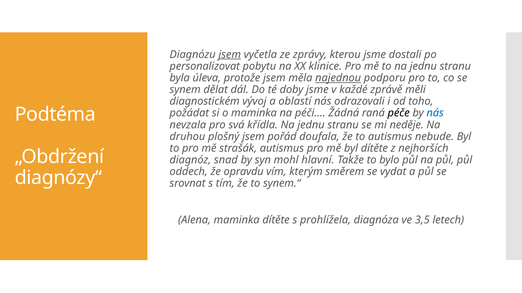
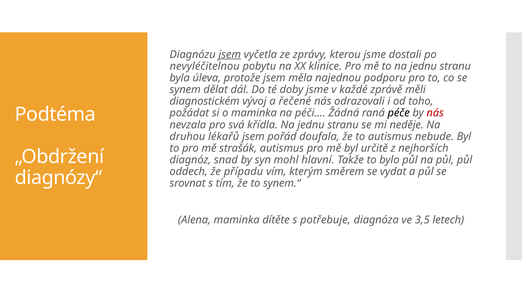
personalizovat: personalizovat -> nevyléčitelnou (205, 66)
najednou underline: present -> none (338, 78)
oblastí: oblastí -> řečené (295, 102)
nás colour: blue -> red (435, 113)
plošný: plošný -> lékařů (224, 137)
byl dítěte: dítěte -> určitě (374, 149)
opravdu: opravdu -> případu (244, 172)
prohlížela: prohlížela -> potřebuje (325, 220)
